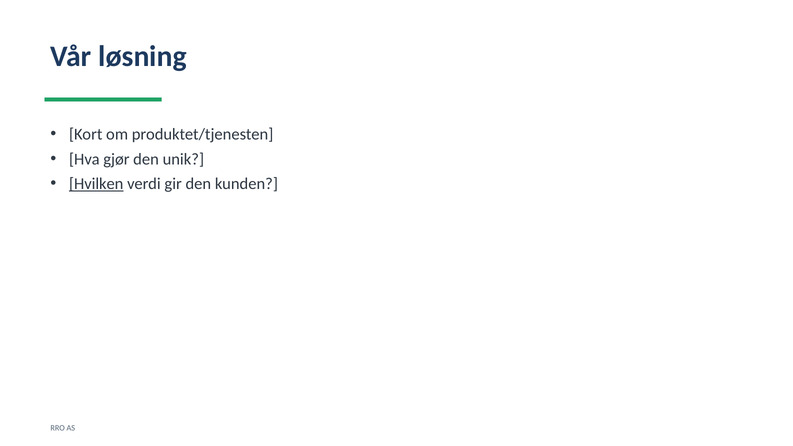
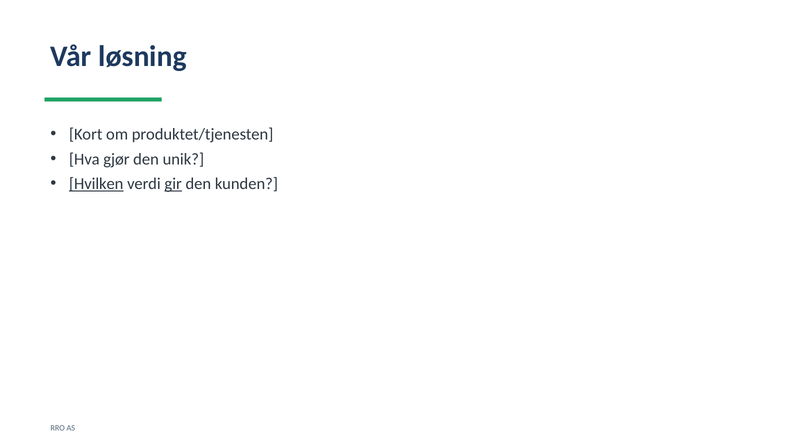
gir underline: none -> present (173, 184)
